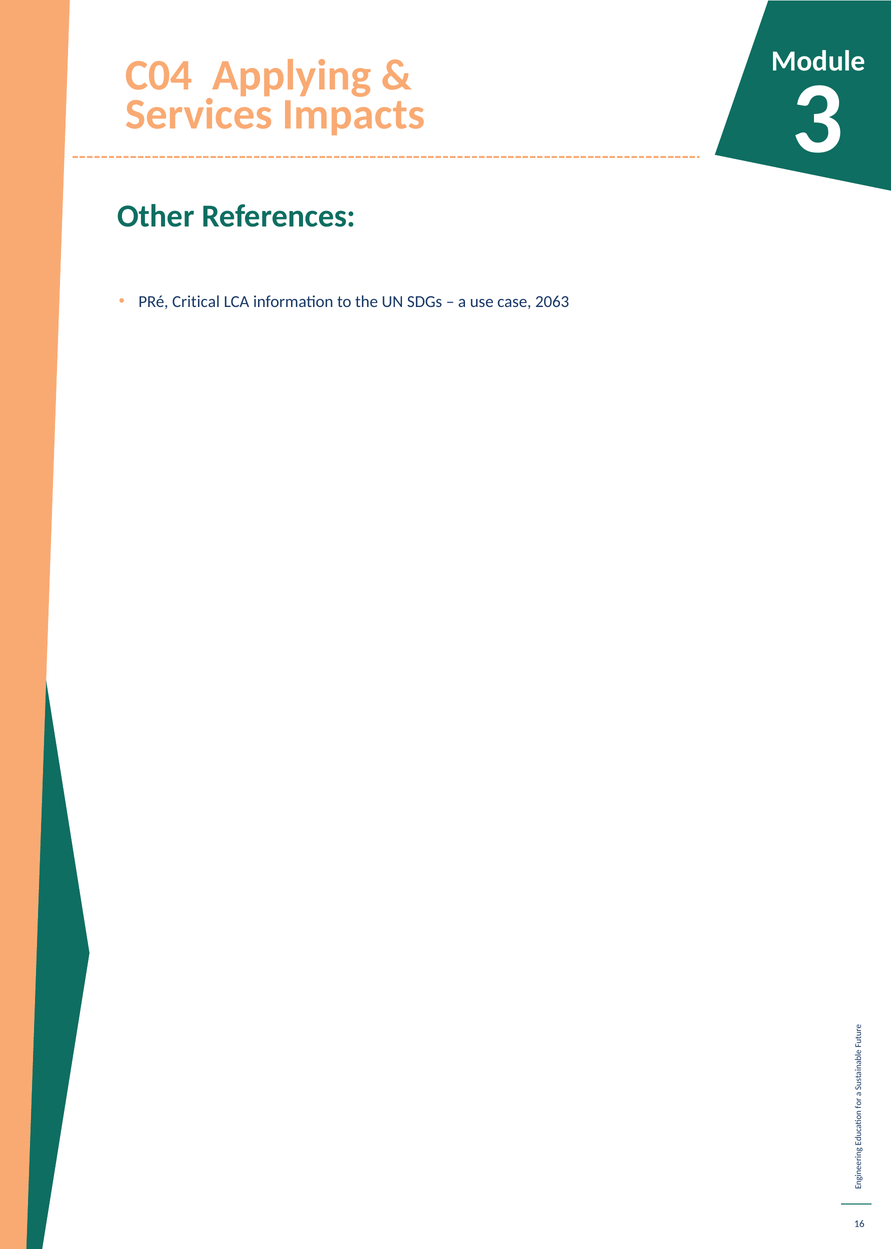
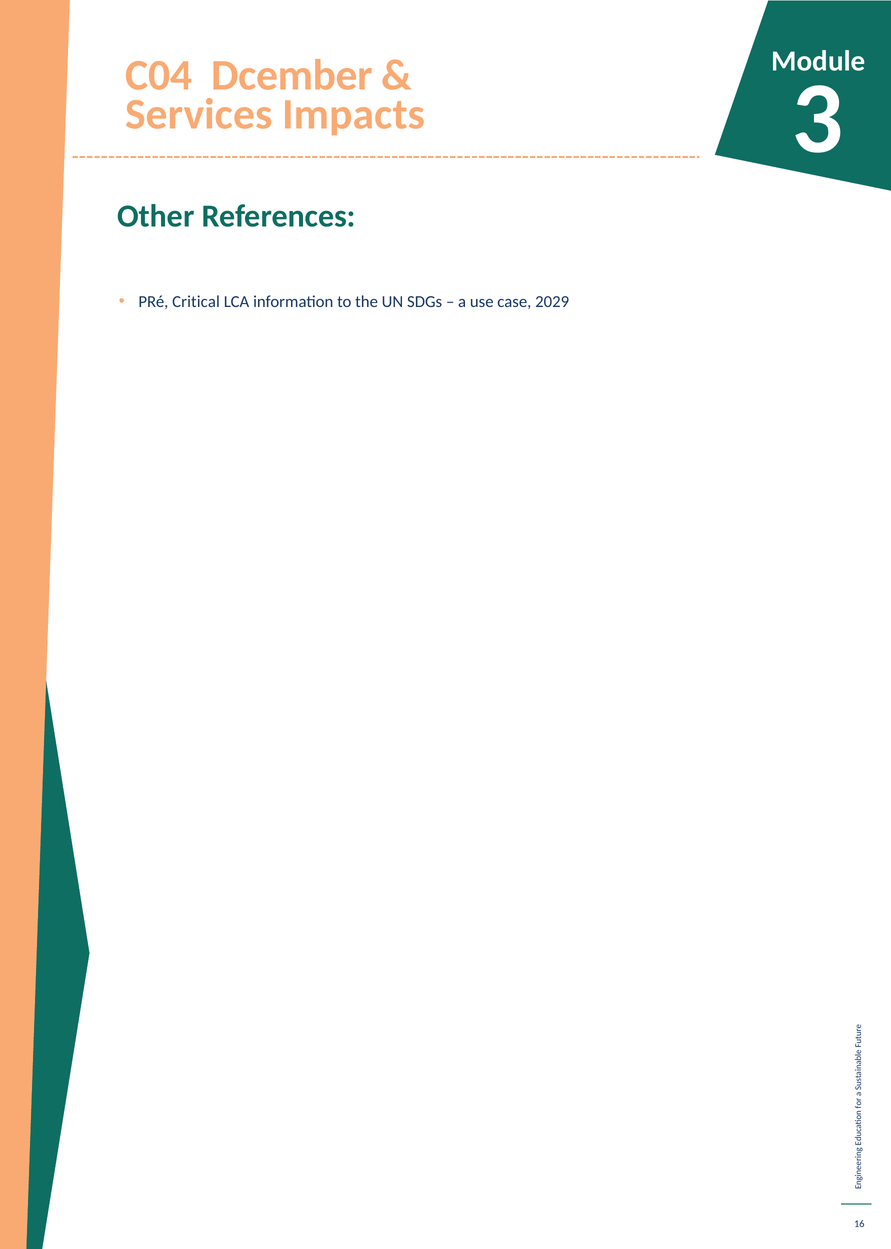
Applying: Applying -> Dcember (292, 76)
2063: 2063 -> 2029 (552, 302)
